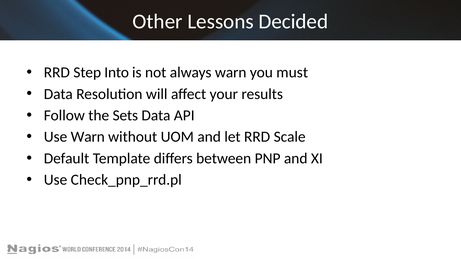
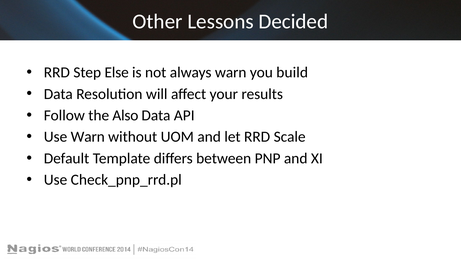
Into: Into -> Else (117, 73)
must: must -> build (292, 73)
Sets: Sets -> Also (125, 116)
